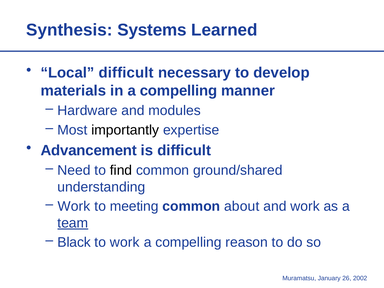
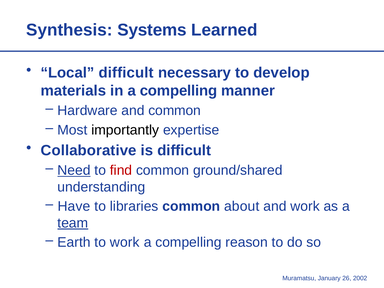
and modules: modules -> common (175, 111)
Advancement: Advancement -> Collaborative (89, 150)
Need underline: none -> present (74, 170)
find colour: black -> red (121, 170)
Work: Work -> Have (74, 206)
meeting: meeting -> libraries (134, 206)
Black: Black -> Earth (74, 242)
